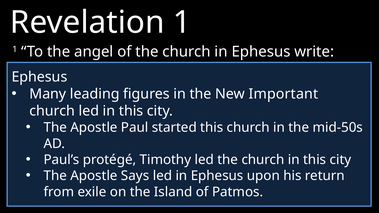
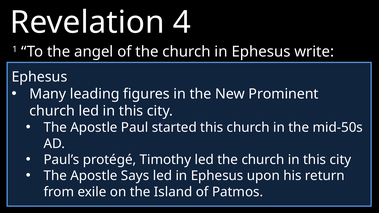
Revelation 1: 1 -> 4 (182, 23)
Important: Important -> Prominent (284, 94)
